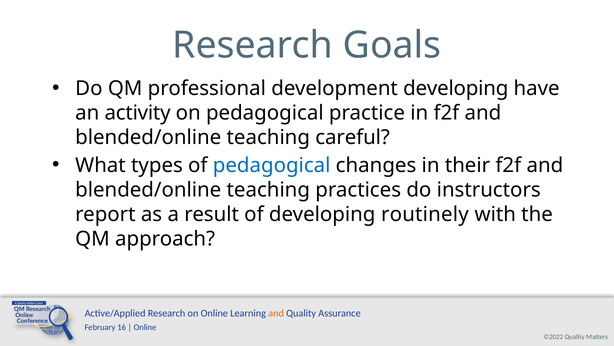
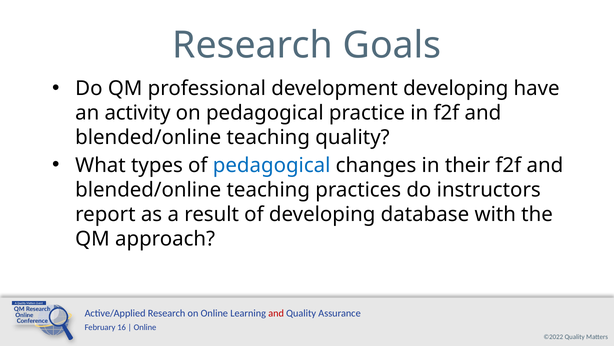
teaching careful: careful -> quality (352, 137)
routinely: routinely -> database (425, 214)
and colour: orange -> red (276, 313)
